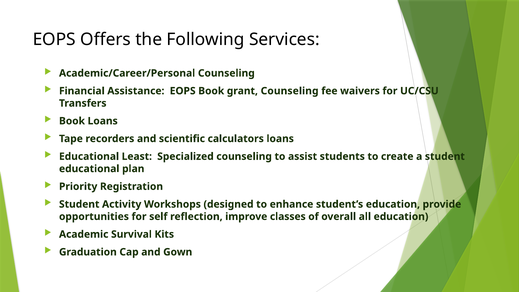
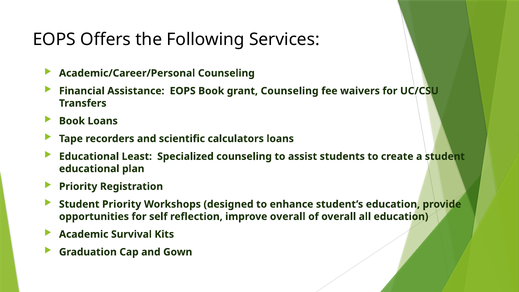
Student Activity: Activity -> Priority (122, 204)
improve classes: classes -> overall (288, 217)
